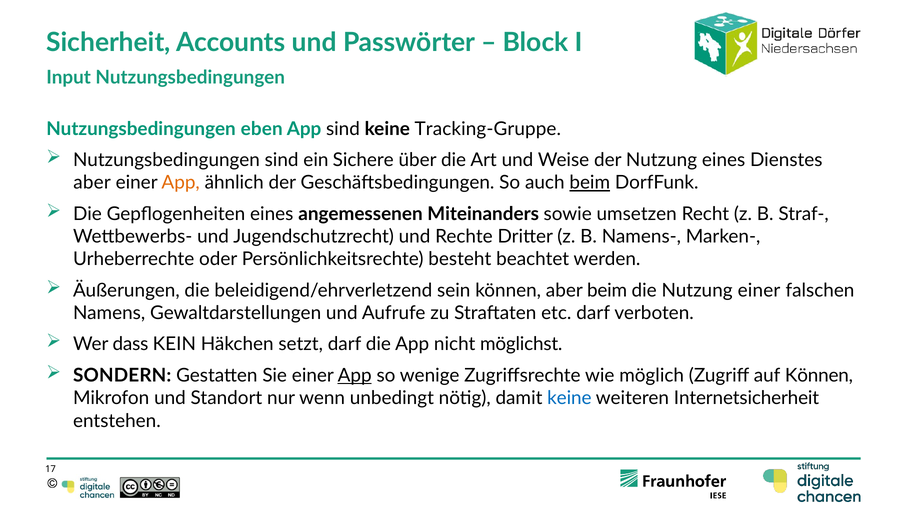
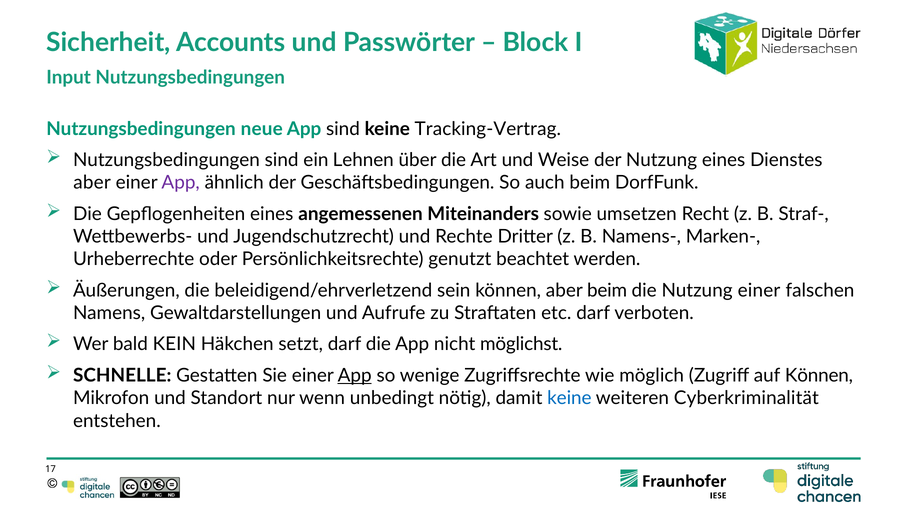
eben: eben -> neue (262, 129)
Tracking-Gruppe: Tracking-Gruppe -> Tracking-Vertrag (488, 129)
Sichere: Sichere -> Lehnen (363, 160)
App colour: orange -> purple (181, 183)
beim underline: present -> none (590, 183)
besteht: besteht -> genutzt (460, 259)
dass: dass -> bald (130, 344)
SONDERN: SONDERN -> SCHNELLE (122, 376)
Internetsicherheit: Internetsicherheit -> Cyberkriminalität (746, 398)
